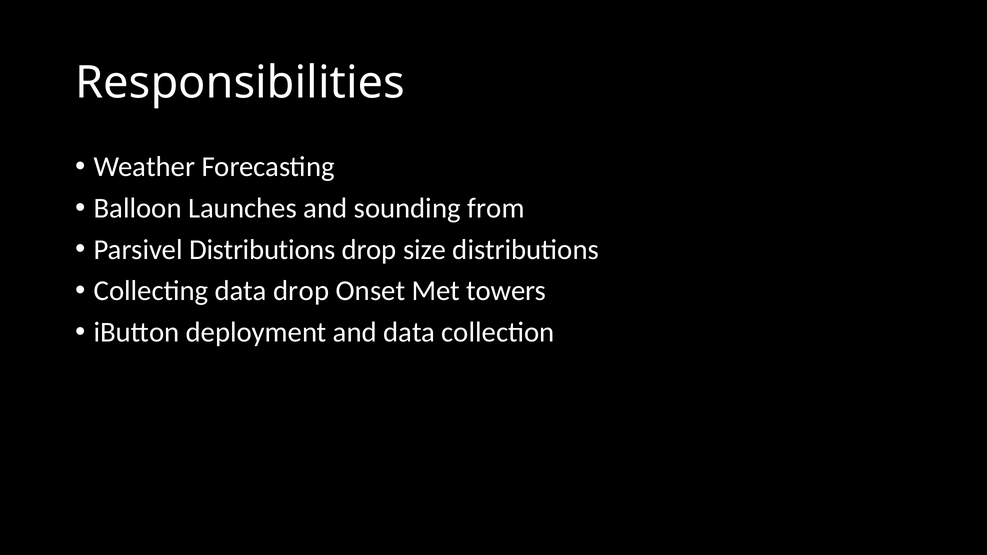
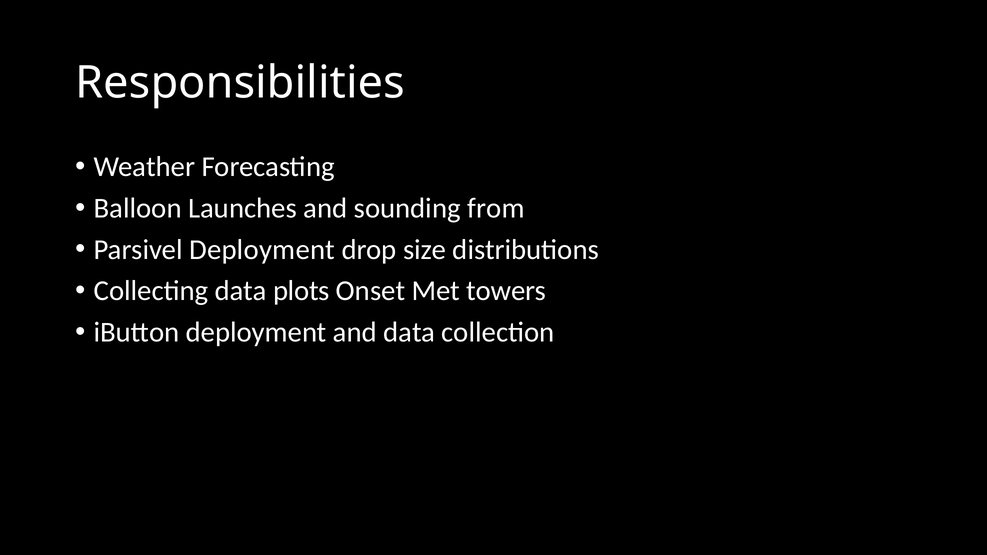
Parsivel Distributions: Distributions -> Deployment (262, 250)
data drop: drop -> plots (301, 291)
